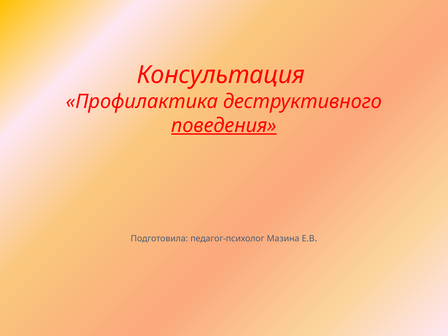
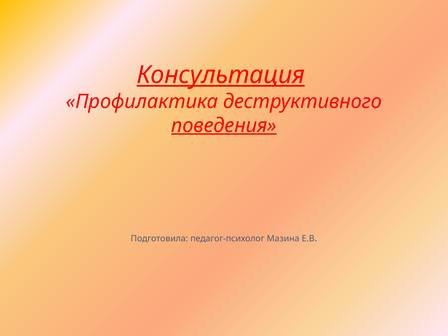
Консультация underline: none -> present (221, 75)
